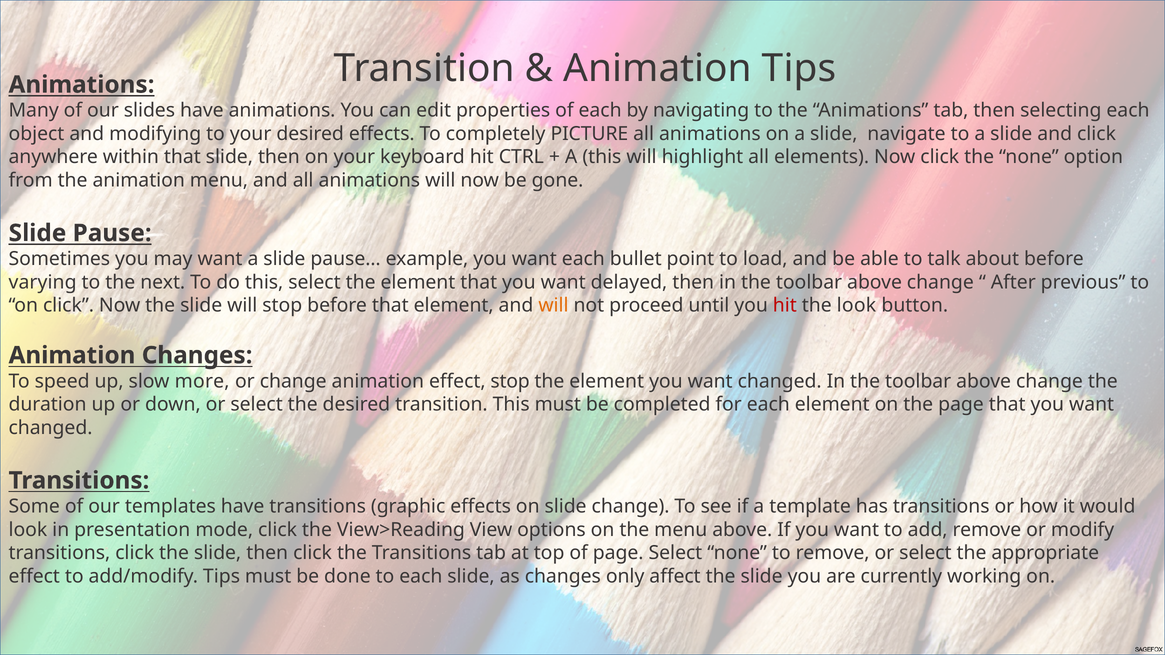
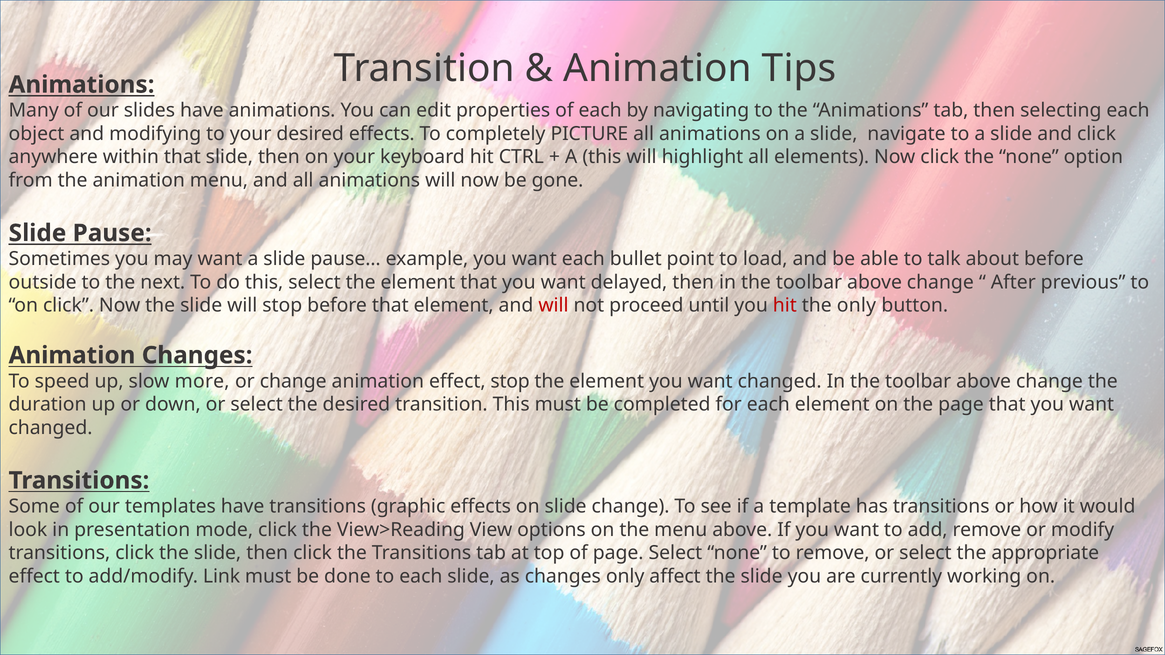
varying: varying -> outside (43, 282)
will colour: orange -> red (553, 306)
the look: look -> only (856, 306)
add/modify Tips: Tips -> Link (222, 576)
